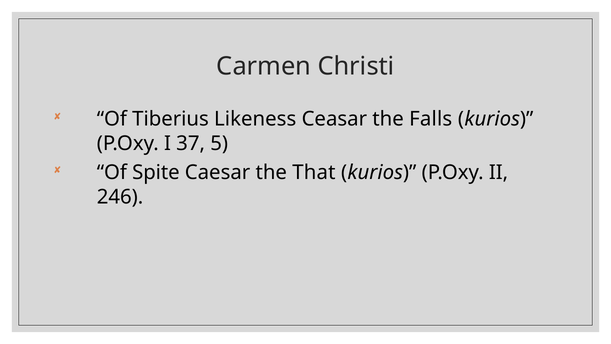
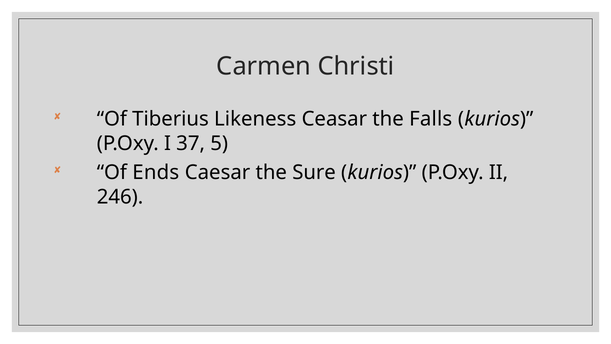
Spite: Spite -> Ends (156, 172)
That: That -> Sure (314, 172)
